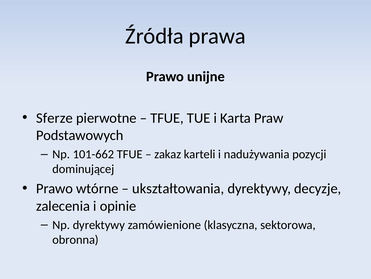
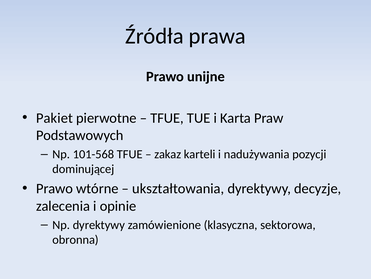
Sferze: Sferze -> Pakiet (55, 118)
101-662: 101-662 -> 101-568 (93, 154)
